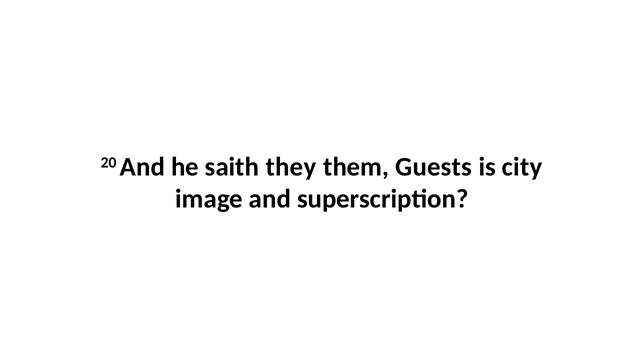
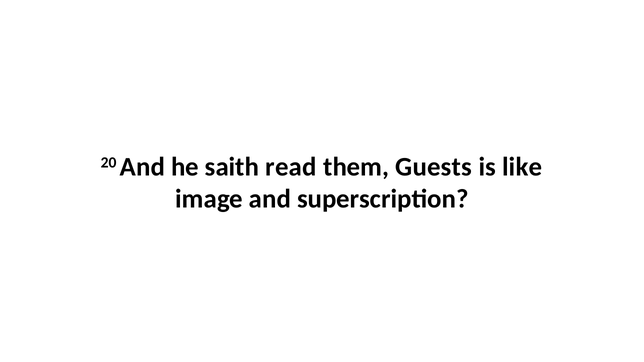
they: they -> read (291, 167)
city: city -> like (522, 167)
